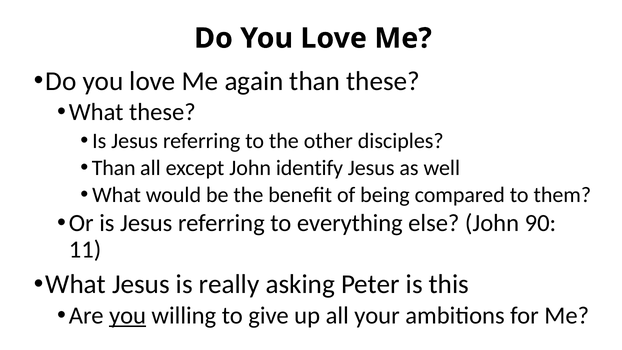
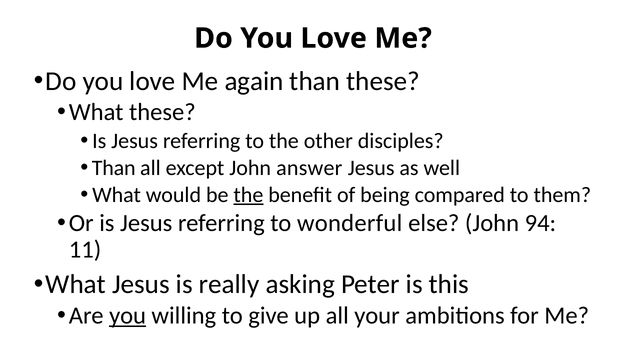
identify: identify -> answer (309, 168)
the underline: none -> present (248, 195)
everything: everything -> wonderful (350, 223)
90: 90 -> 94 (540, 223)
